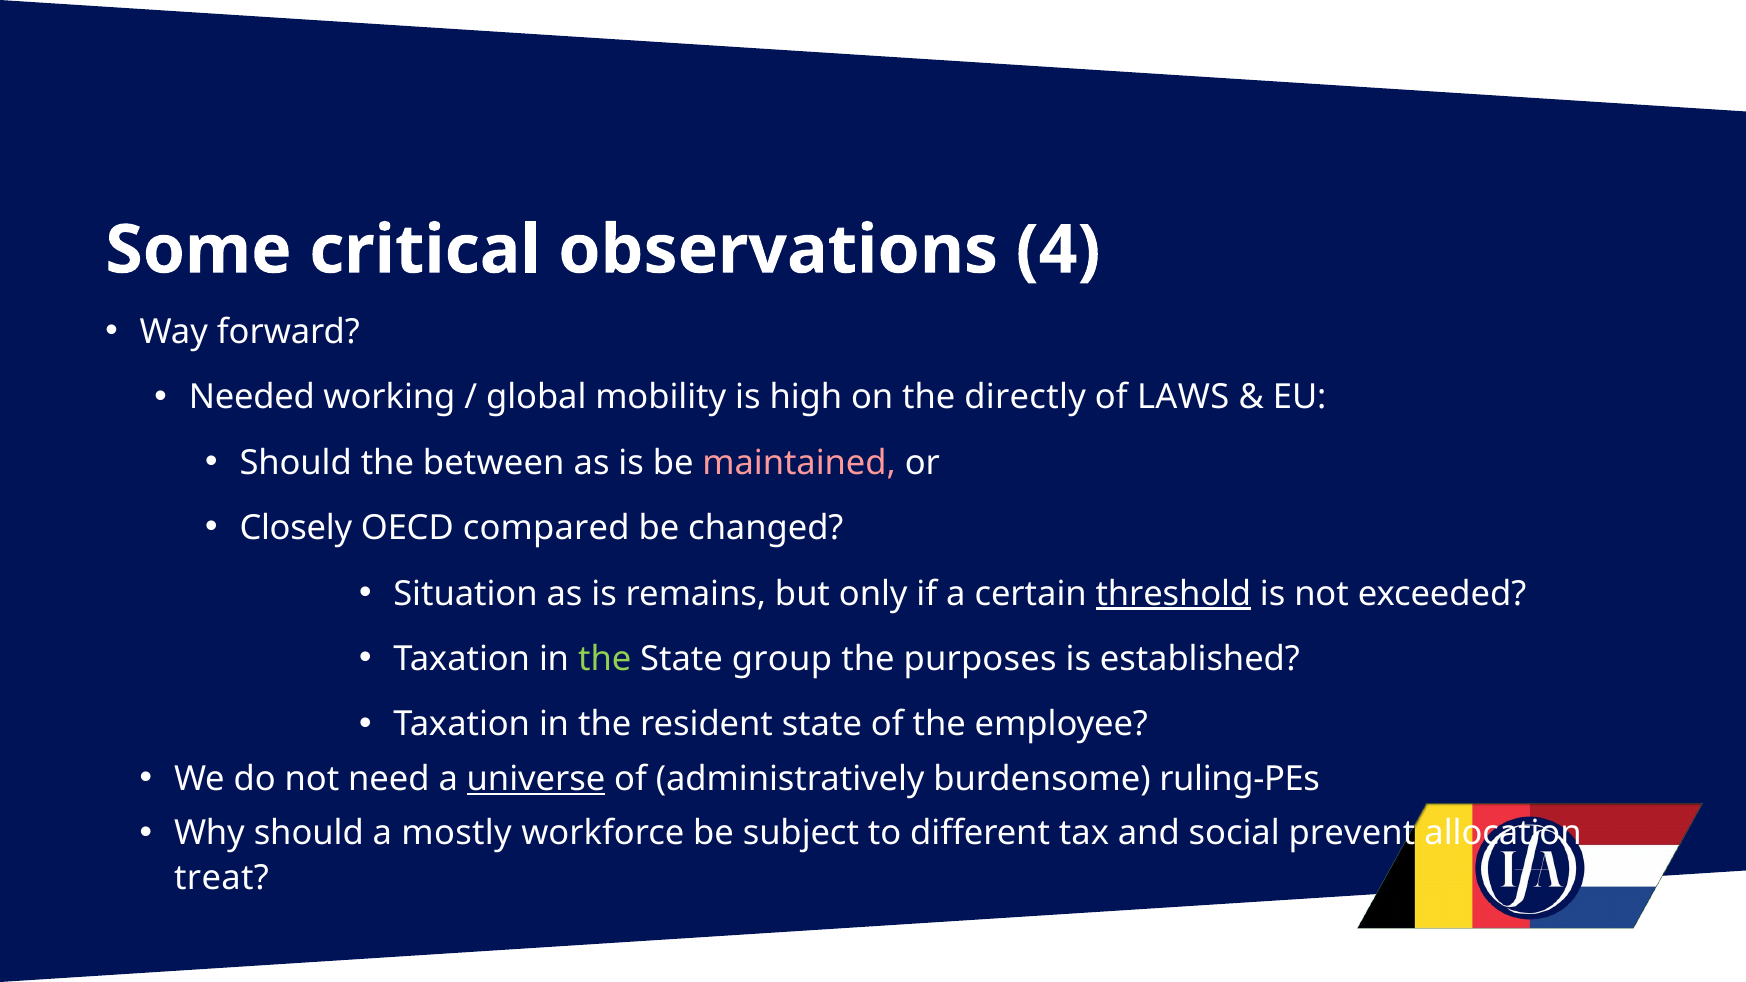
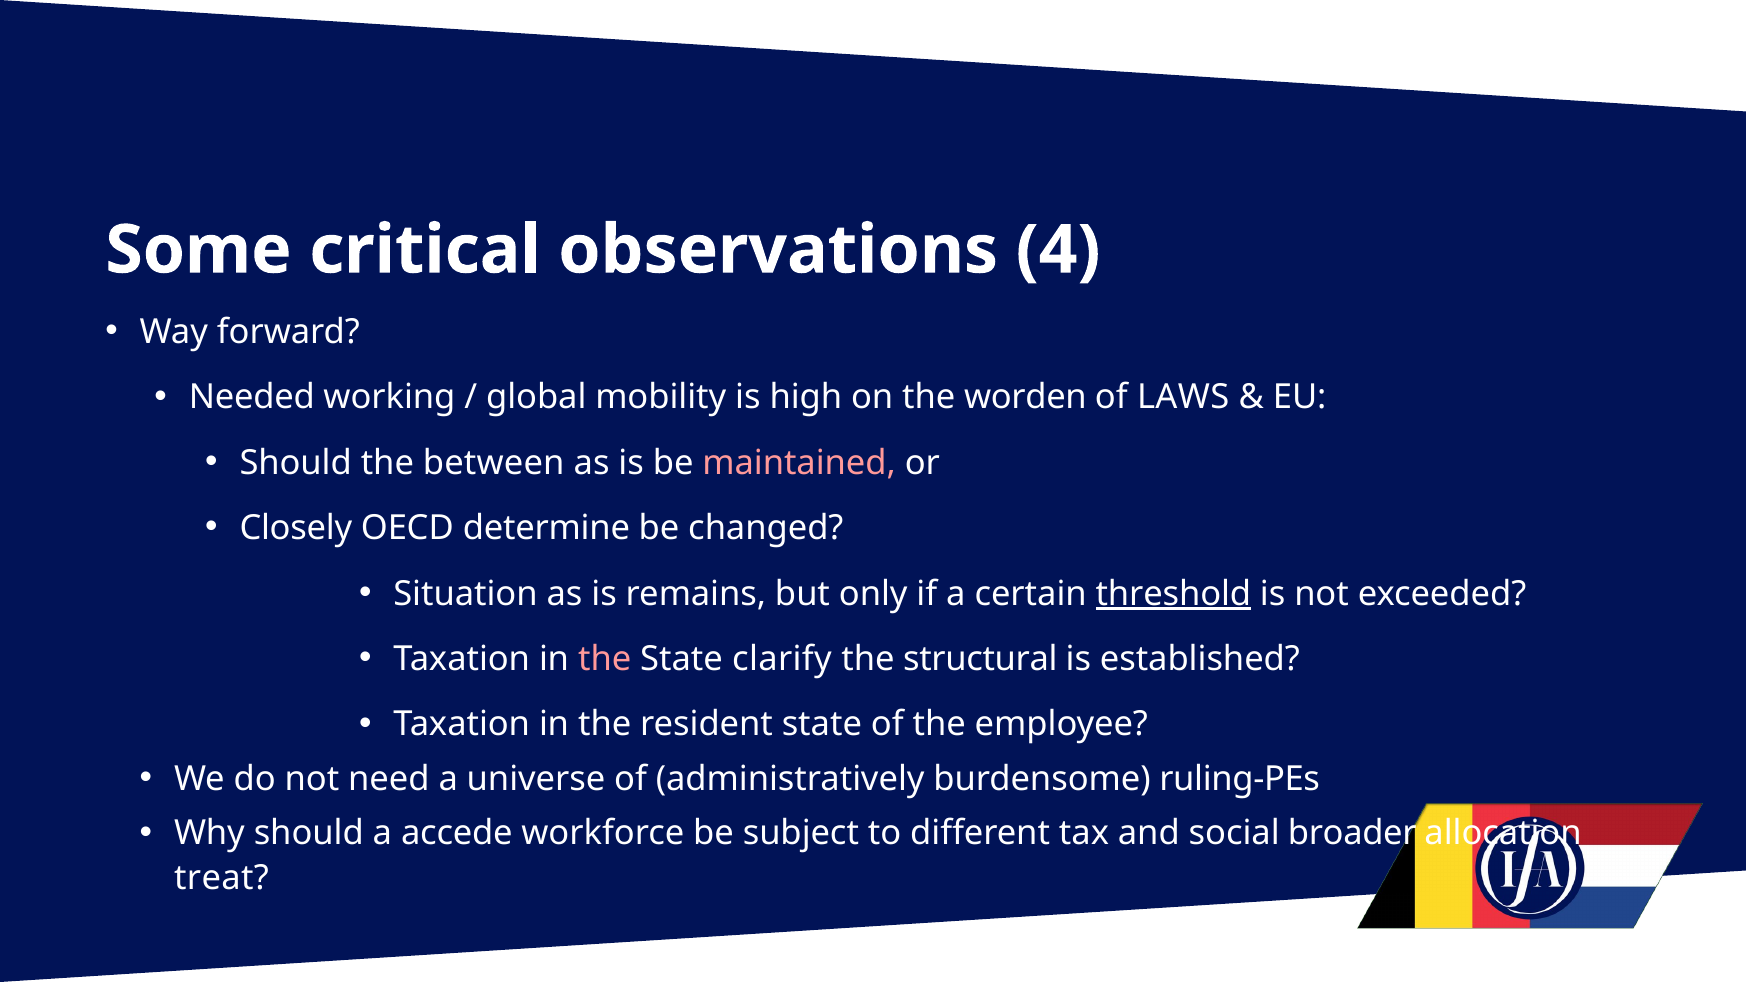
directly: directly -> worden (1025, 397)
compared: compared -> determine (546, 528)
the colour: light green -> pink (605, 659)
group: group -> clarify (782, 659)
purposes: purposes -> structural (980, 659)
universe underline: present -> none (536, 779)
mostly: mostly -> accede (457, 834)
prevent: prevent -> broader (1352, 834)
